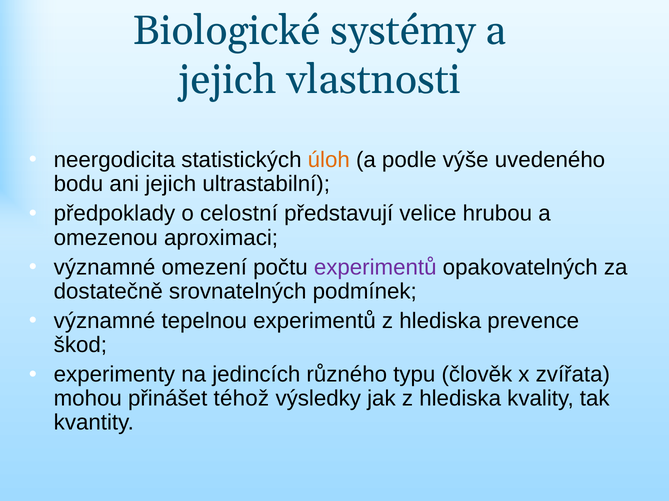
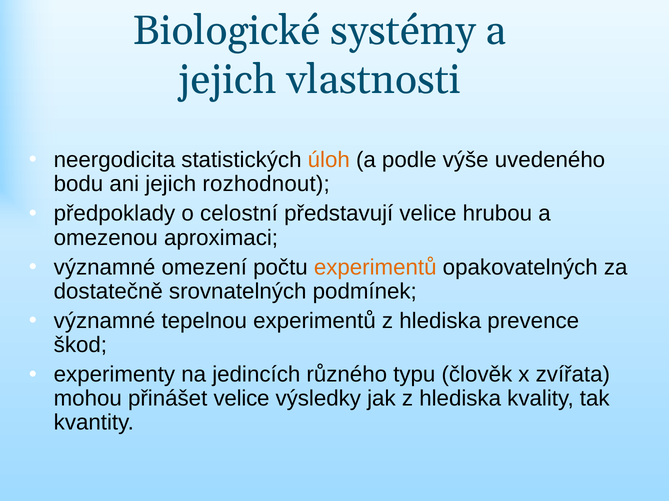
ultrastabilní: ultrastabilní -> rozhodnout (266, 184)
experimentů colour: purple -> orange (375, 268)
přinášet téhož: téhož -> velice (242, 399)
